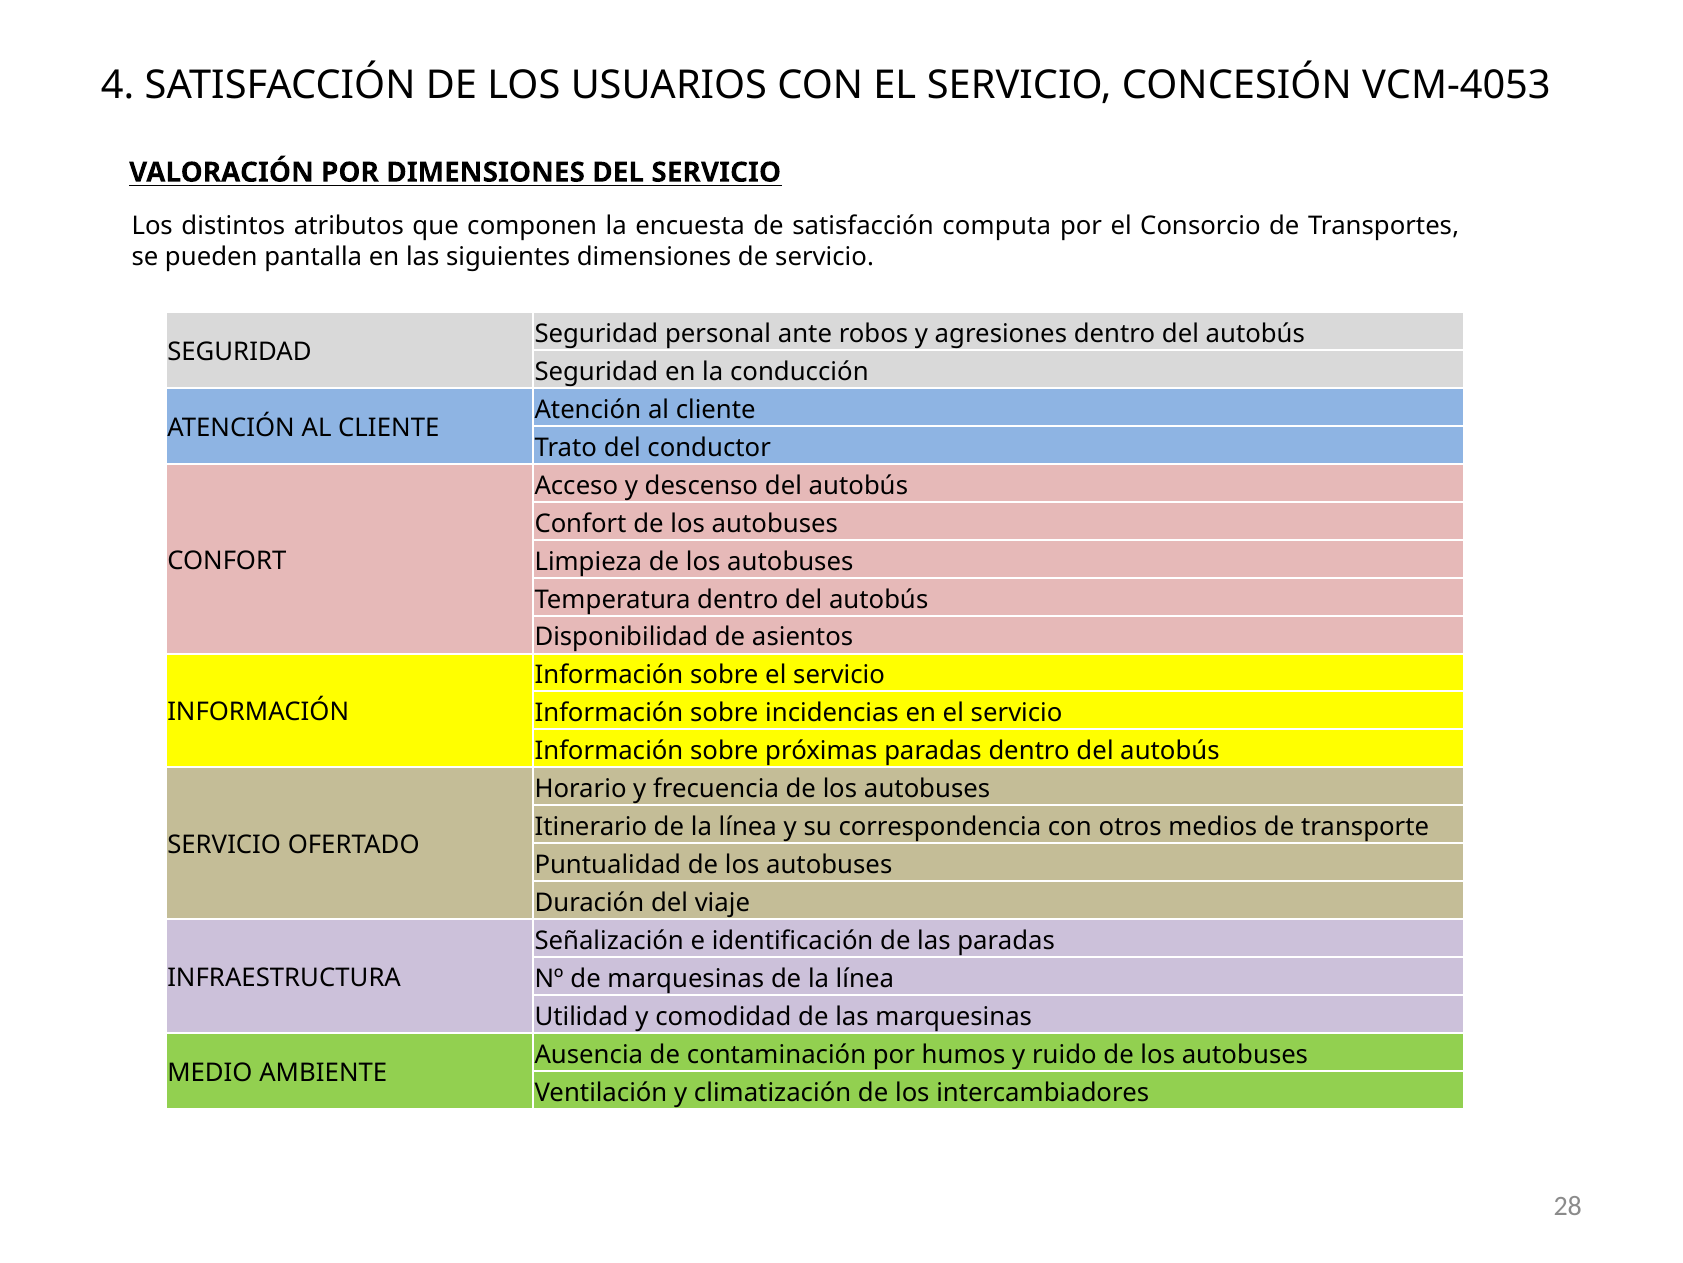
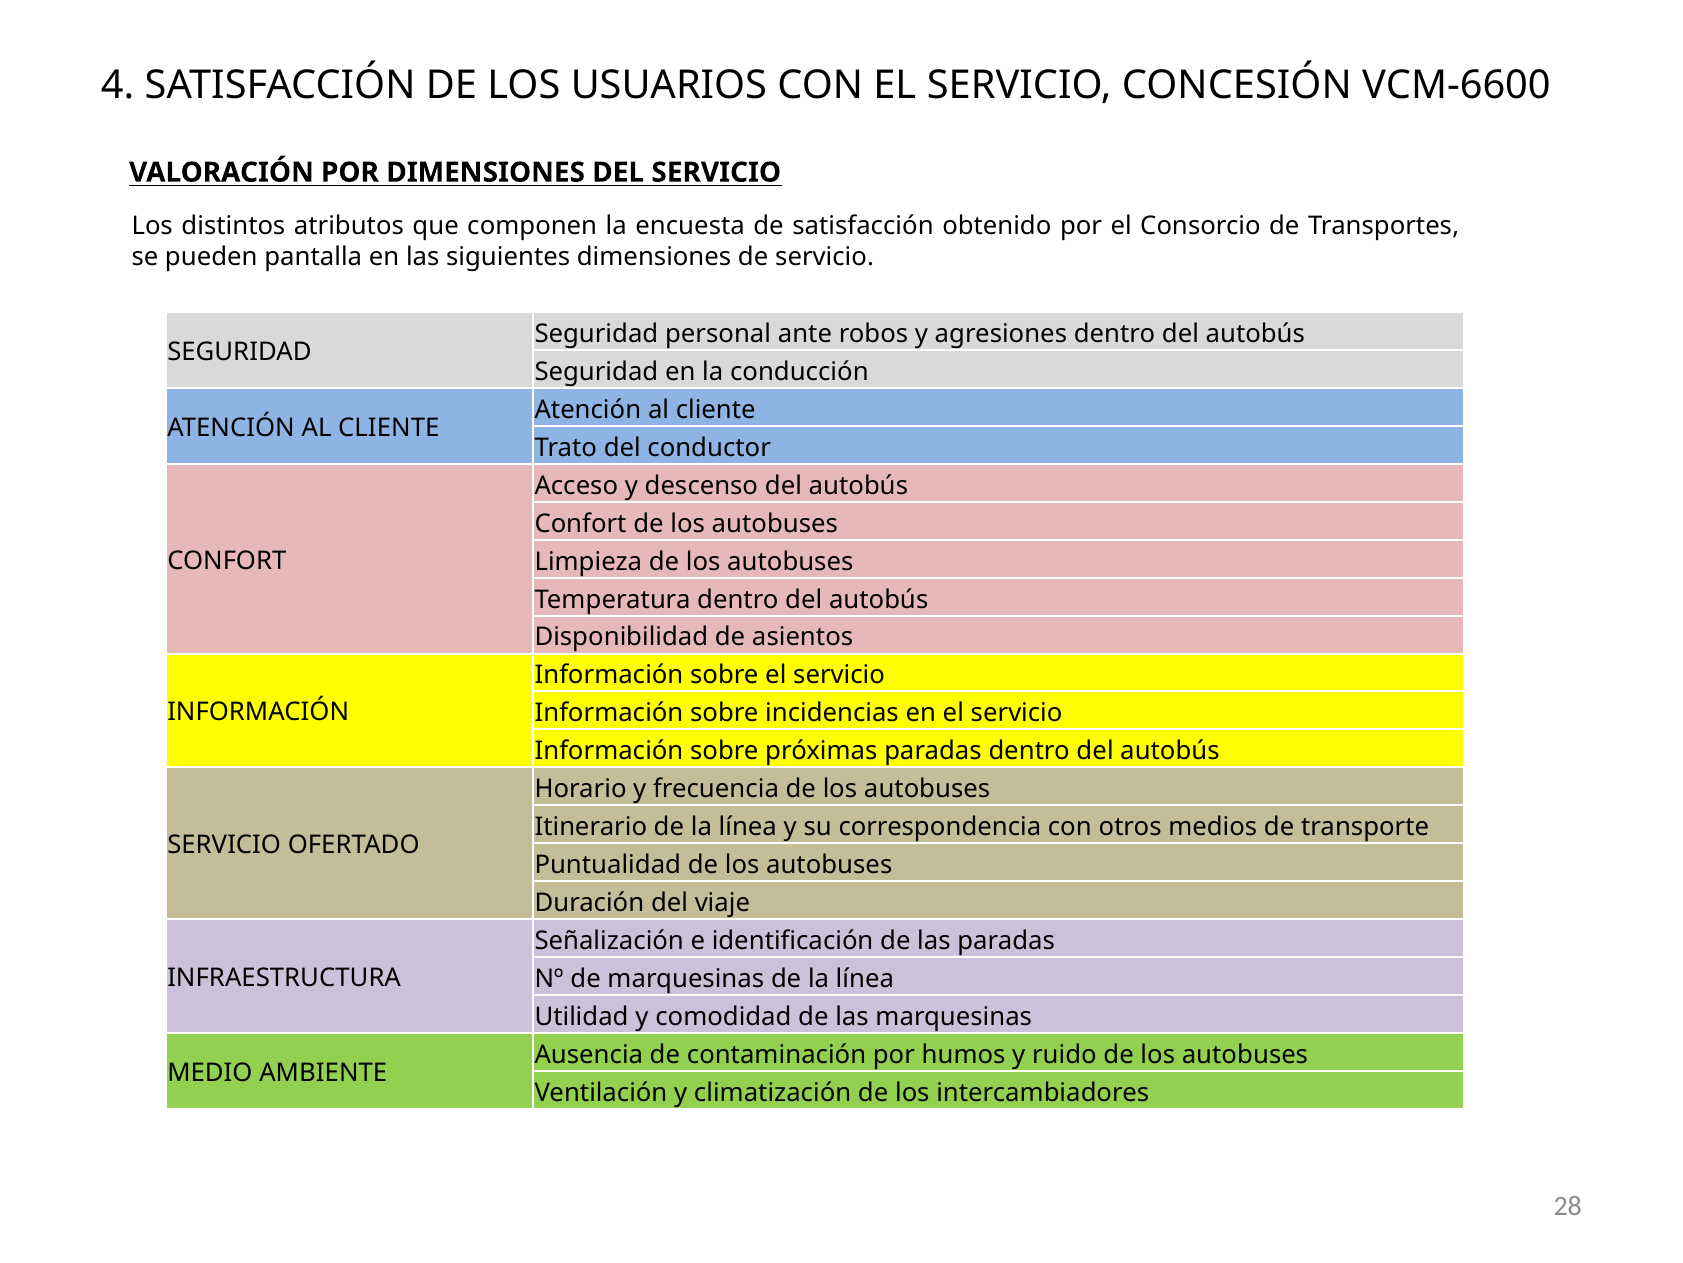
VCM-4053: VCM-4053 -> VCM-6600 (1456, 86)
computa: computa -> obtenido (997, 226)
